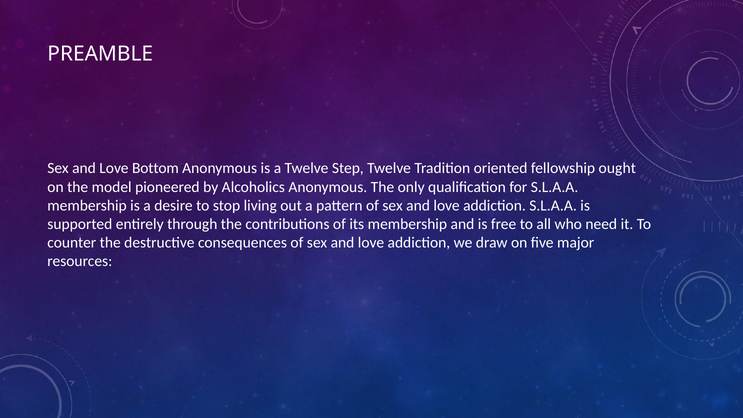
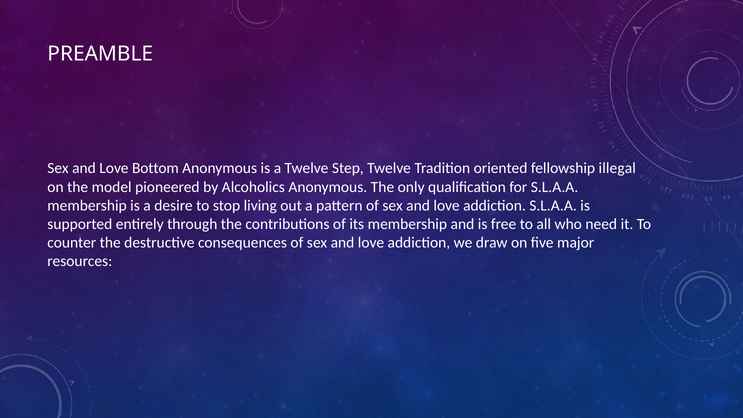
ought: ought -> illegal (617, 168)
